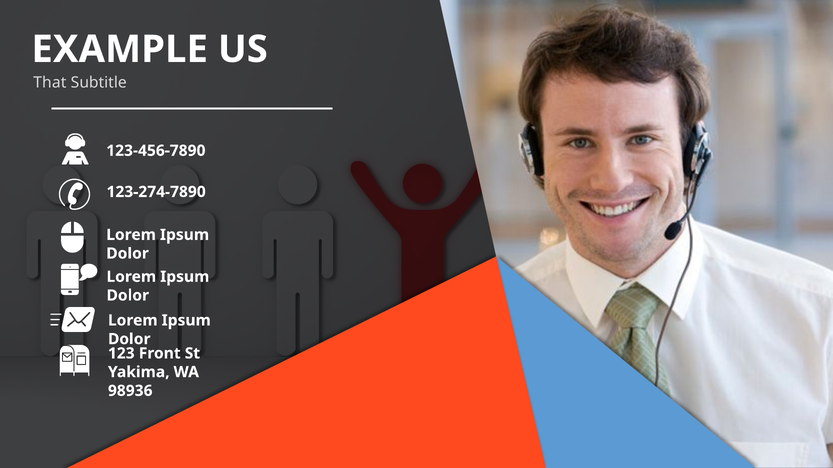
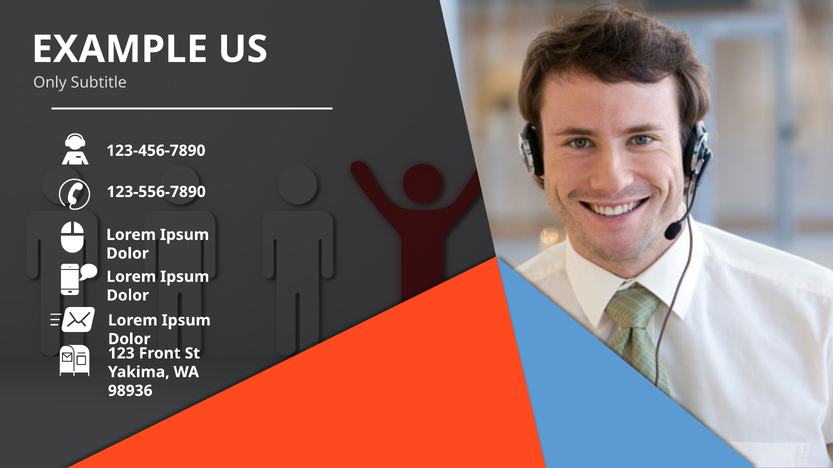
That: That -> Only (50, 83)
123-274-7890: 123-274-7890 -> 123-556-7890 (156, 192)
